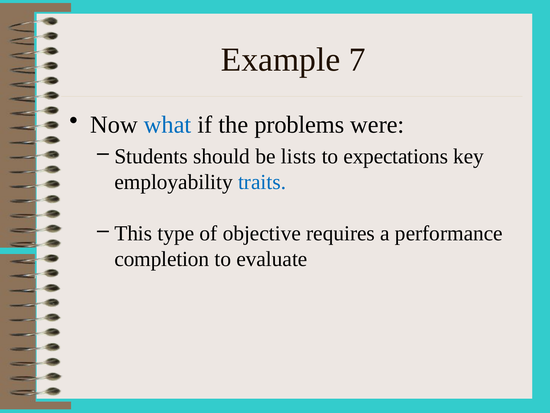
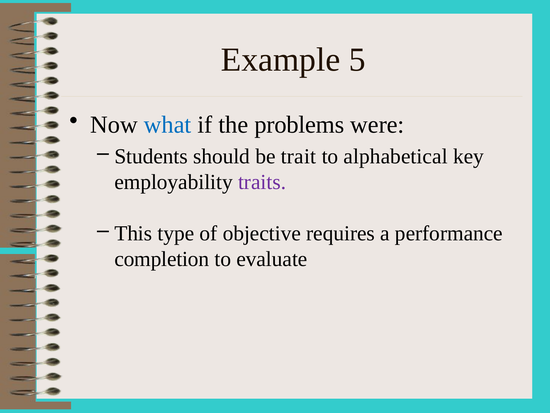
7: 7 -> 5 (357, 60)
lists: lists -> trait (298, 156)
expectations: expectations -> alphabetical (396, 156)
traits colour: blue -> purple (262, 182)
